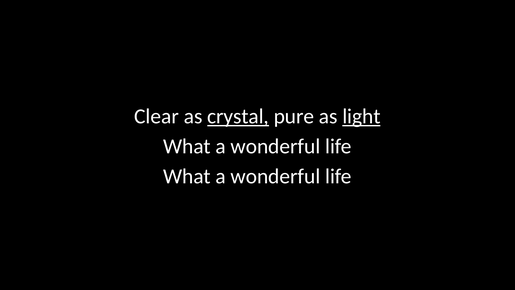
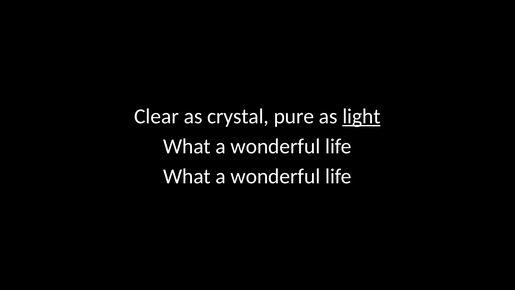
crystal underline: present -> none (238, 116)
